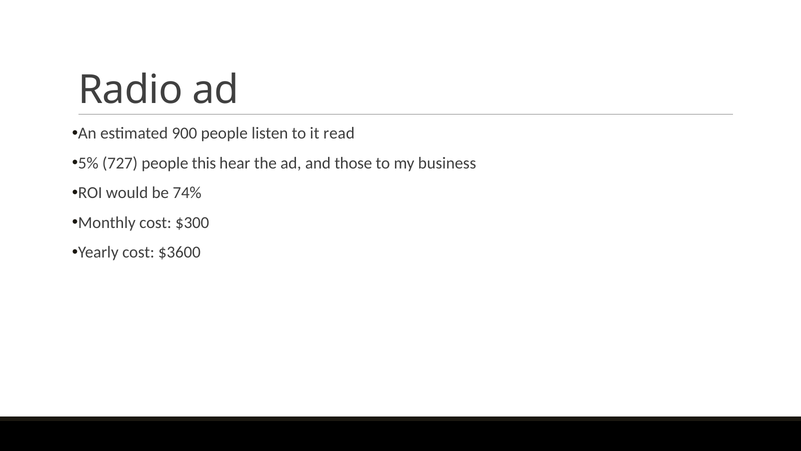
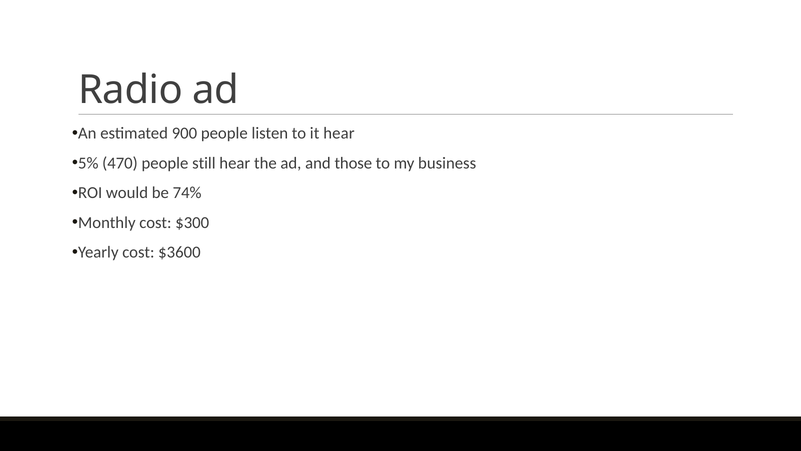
it read: read -> hear (339, 133)
727: 727 -> 470 (120, 163)
this: this -> still (204, 163)
